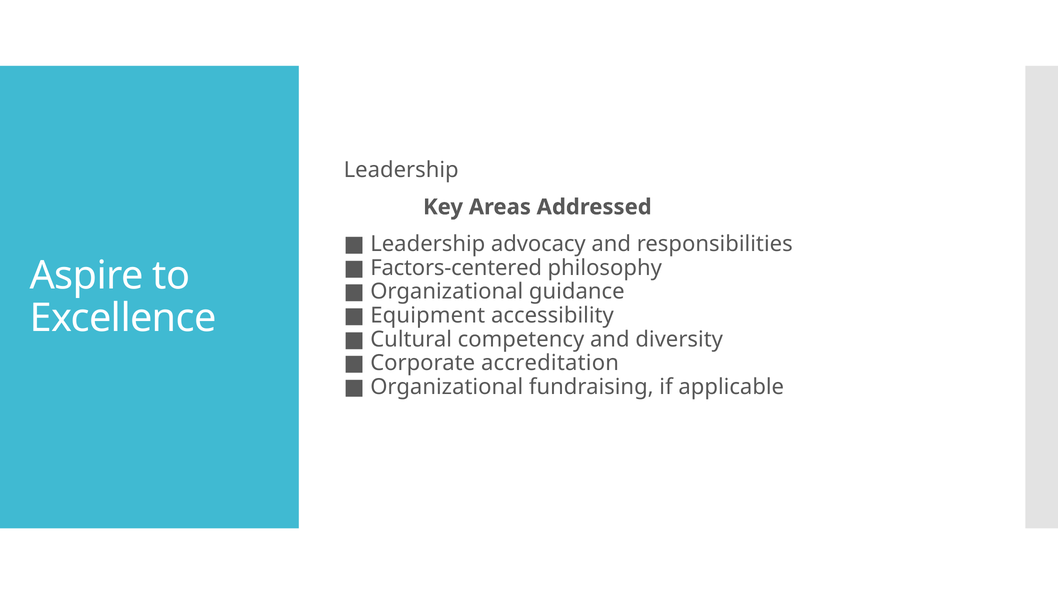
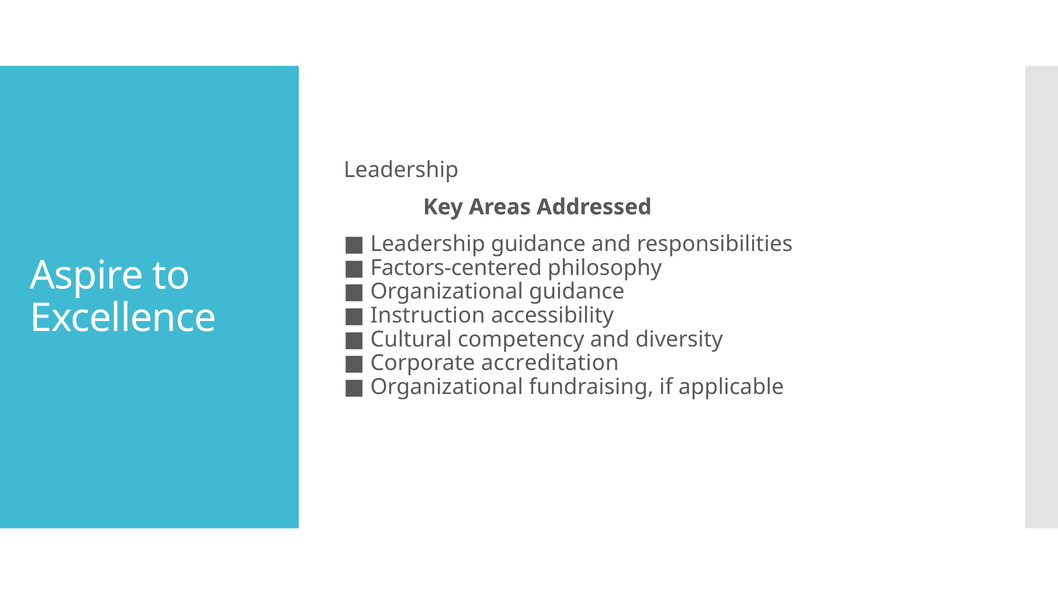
Leadership advocacy: advocacy -> guidance (538, 244)
Equipment: Equipment -> Instruction (428, 316)
